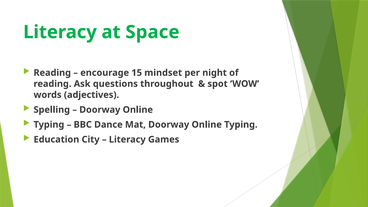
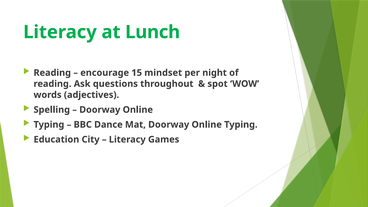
Space: Space -> Lunch (153, 32)
